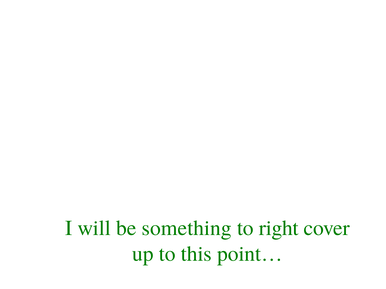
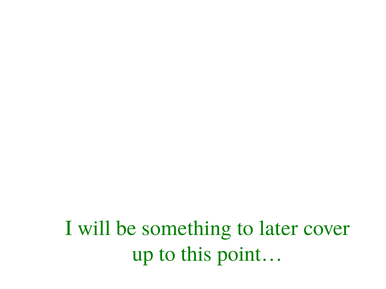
right: right -> later (279, 229)
